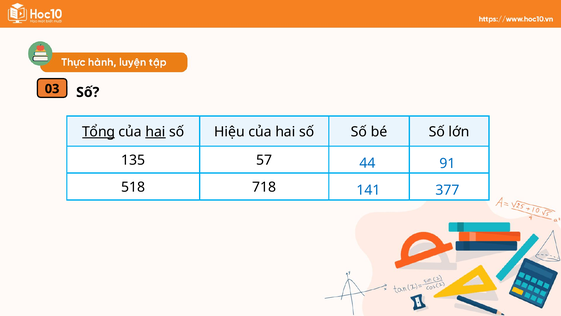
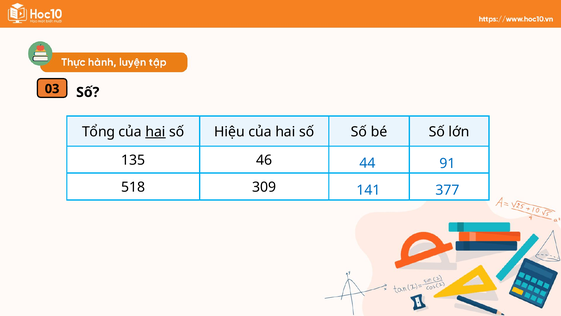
Tổng underline: present -> none (99, 132)
57: 57 -> 46 (264, 160)
718: 718 -> 309 (264, 187)
